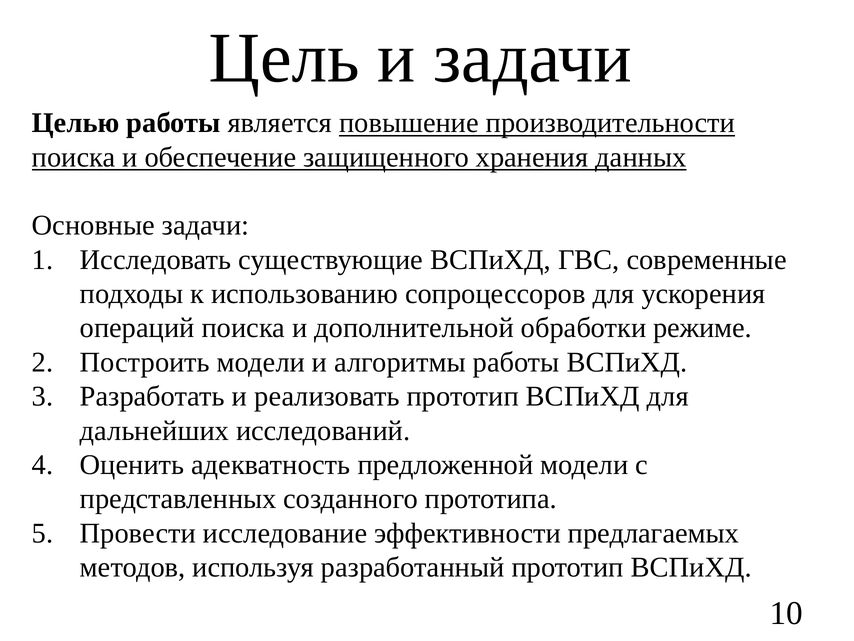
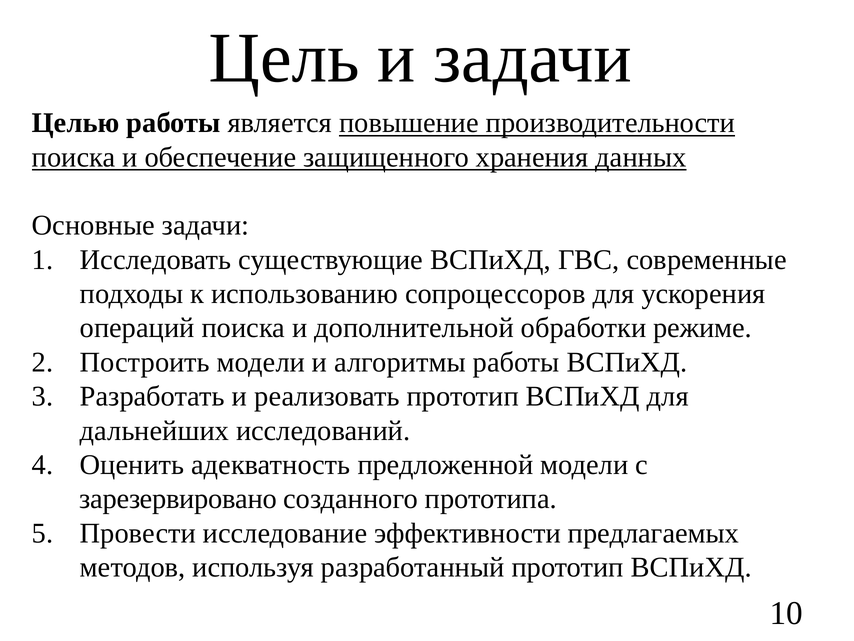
представленных: представленных -> зарезервировано (178, 499)
